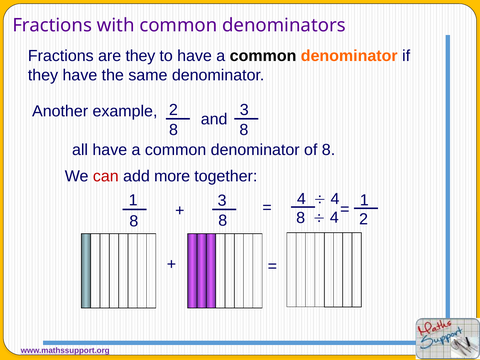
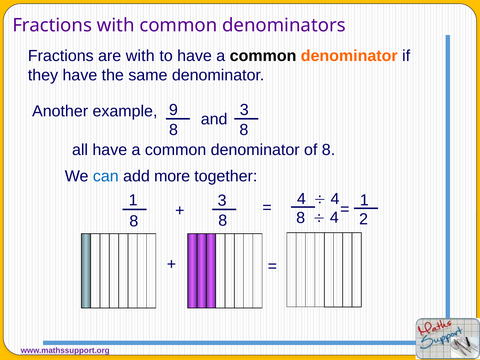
are they: they -> with (140, 56)
example 2: 2 -> 9 (173, 110)
can colour: red -> blue (106, 176)
